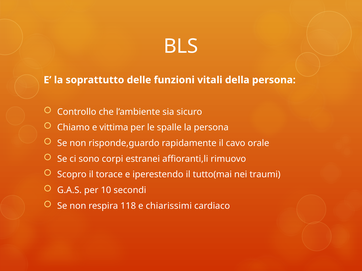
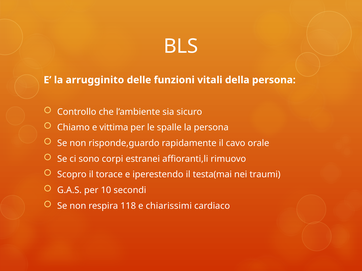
soprattutto: soprattutto -> arrugginito (95, 80)
tutto(mai: tutto(mai -> testa(mai (212, 175)
